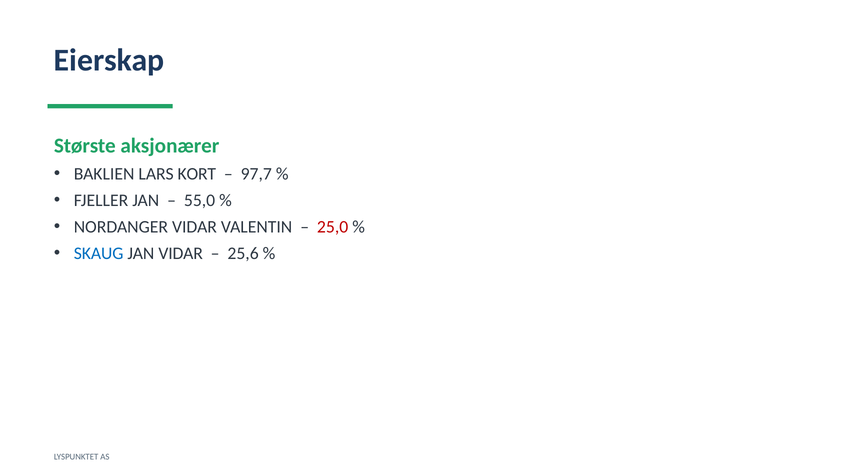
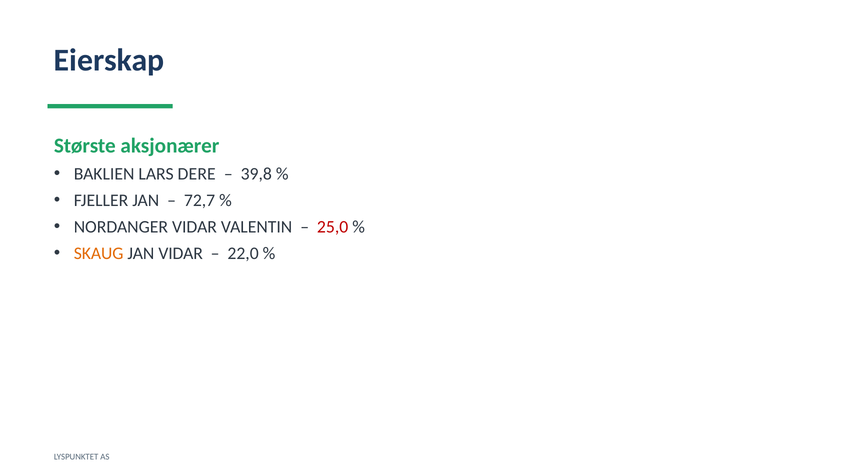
KORT: KORT -> DERE (197, 174)
97,7: 97,7 -> 39,8 (256, 174)
55,0: 55,0 -> 72,7 (200, 201)
SKAUG colour: blue -> orange (99, 254)
25,6: 25,6 -> 22,0 (243, 254)
